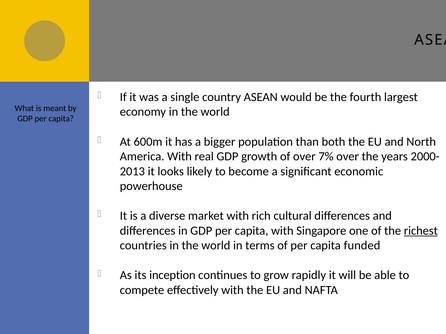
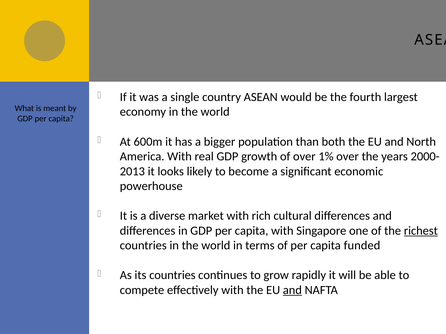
7%: 7% -> 1% (326, 157)
its inception: inception -> countries (172, 276)
and underline: none -> present (292, 291)
